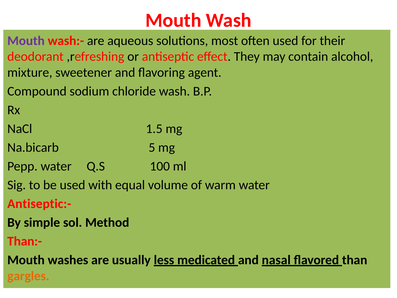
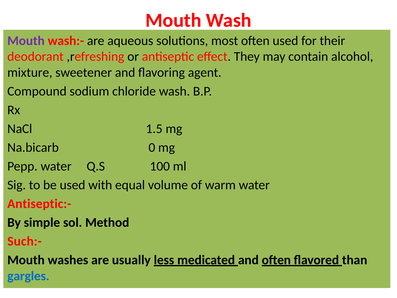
5: 5 -> 0 (152, 147)
Than:-: Than:- -> Such:- (25, 241)
and nasal: nasal -> often (276, 260)
gargles colour: orange -> blue (28, 276)
